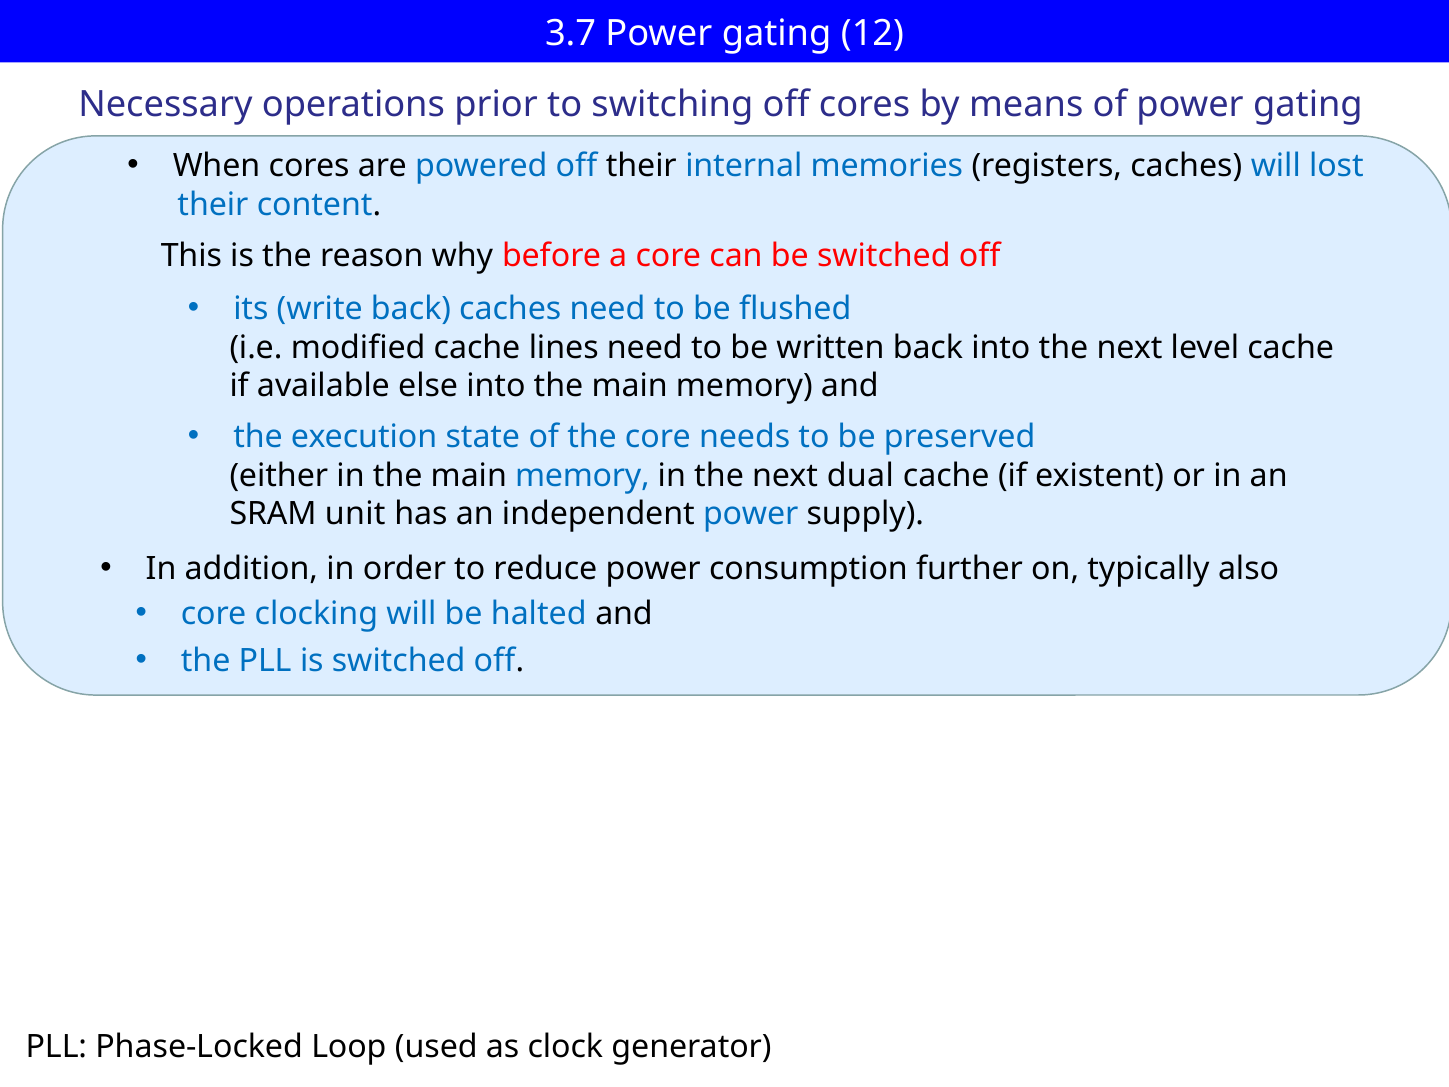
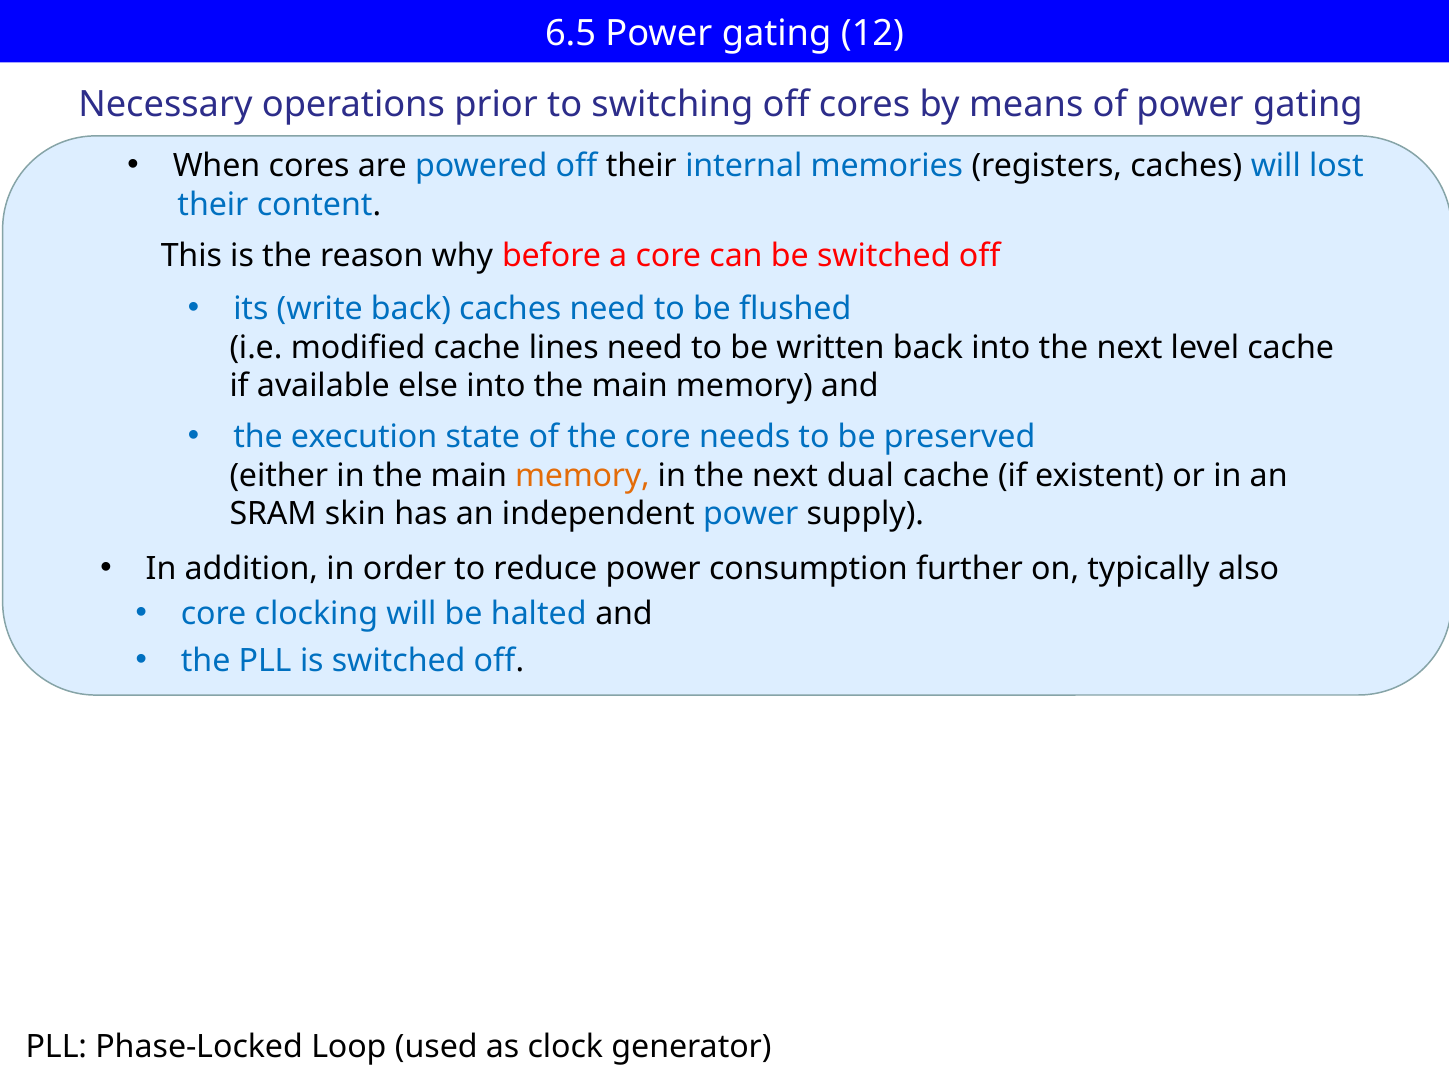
3.7: 3.7 -> 6.5 (571, 34)
memory colour: blue -> orange (582, 475)
unit: unit -> skin (355, 514)
